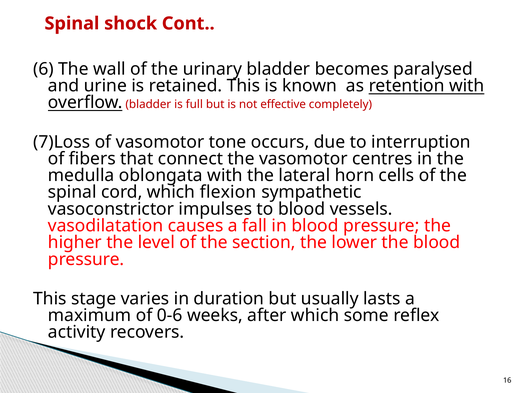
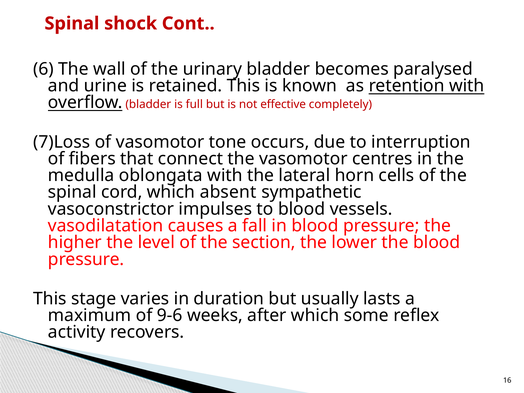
flexion: flexion -> absent (228, 192)
0-6: 0-6 -> 9-6 (170, 315)
